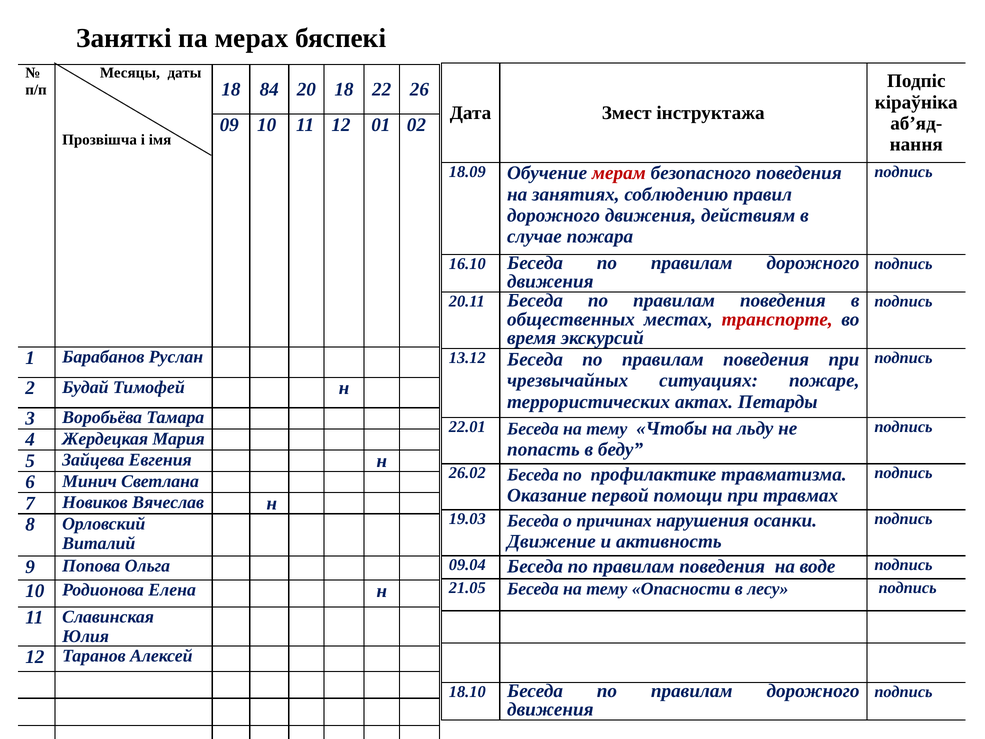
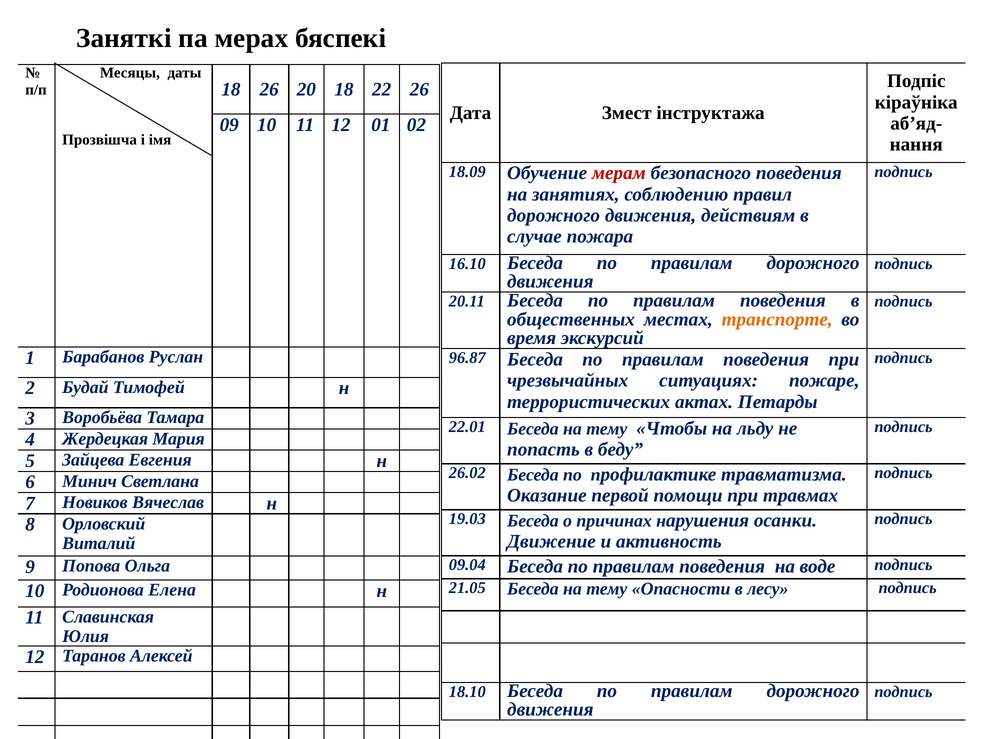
18 84: 84 -> 26 (269, 89)
транспорте colour: red -> orange (777, 319)
13.12: 13.12 -> 96.87 (467, 358)
